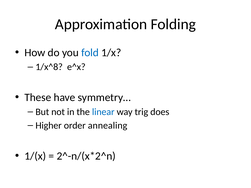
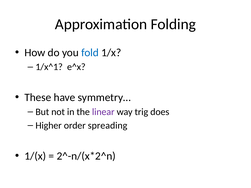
1/x^8: 1/x^8 -> 1/x^1 (49, 67)
linear colour: blue -> purple (103, 112)
annealing: annealing -> spreading (108, 126)
